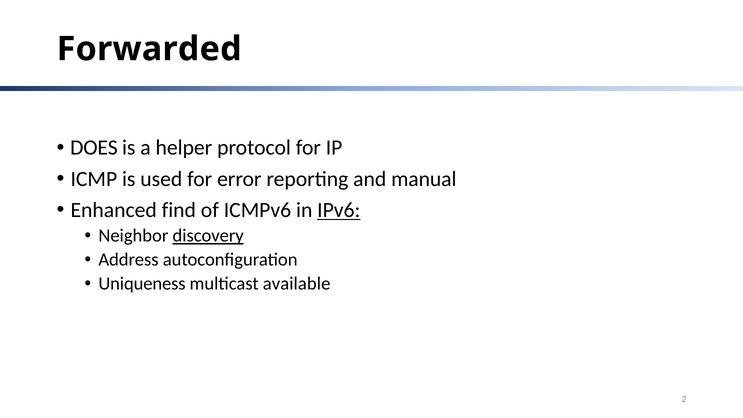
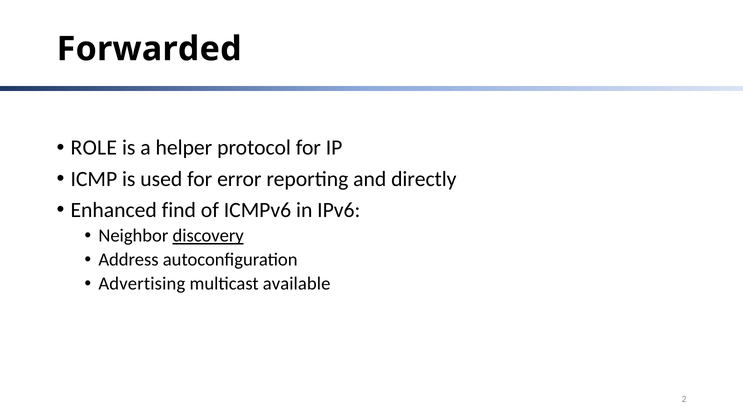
DOES: DOES -> ROLE (94, 148)
manual: manual -> directly (424, 179)
IPv6 underline: present -> none (339, 210)
Uniqueness: Uniqueness -> Advertising (142, 284)
